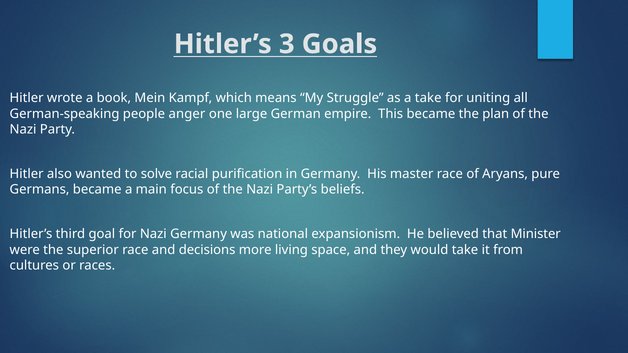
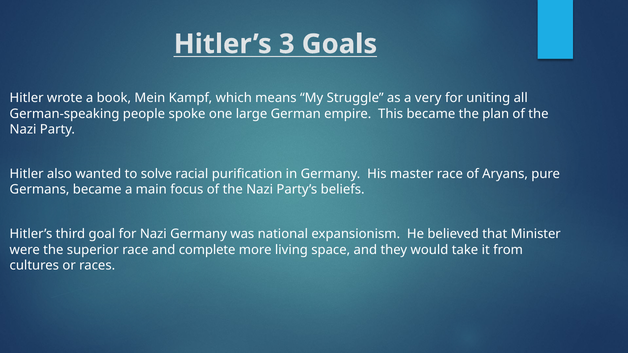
a take: take -> very (428, 98)
anger: anger -> spoke (187, 114)
decisions: decisions -> complete (207, 250)
